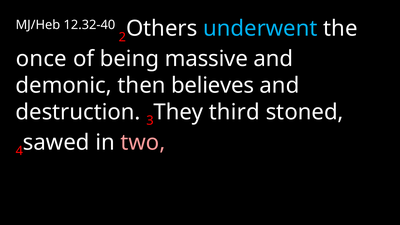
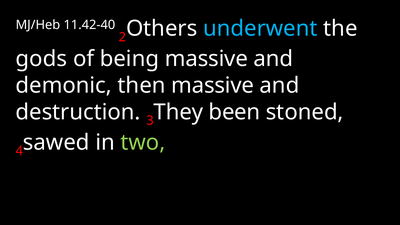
12.32-40: 12.32-40 -> 11.42-40 (89, 25)
once: once -> gods (41, 59)
then believes: believes -> massive (213, 85)
third: third -> been (234, 112)
two colour: pink -> light green (143, 142)
